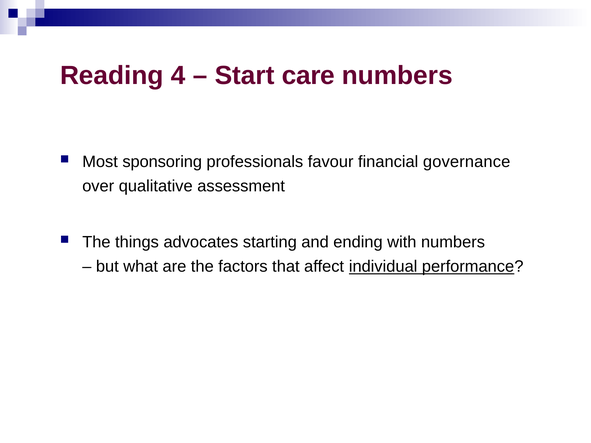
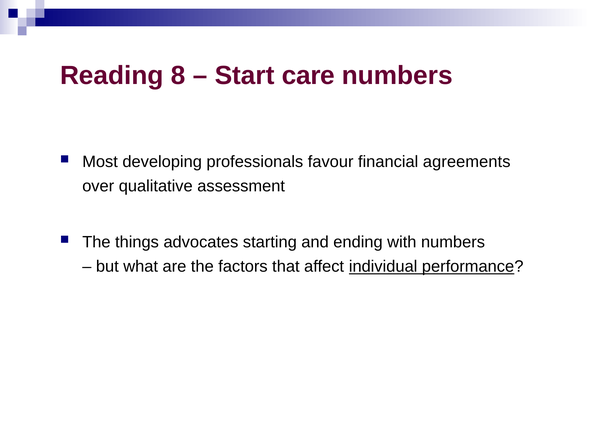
4: 4 -> 8 (178, 76)
sponsoring: sponsoring -> developing (162, 162)
governance: governance -> agreements (467, 162)
